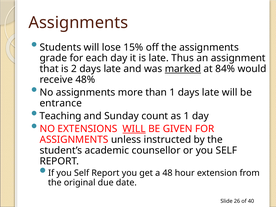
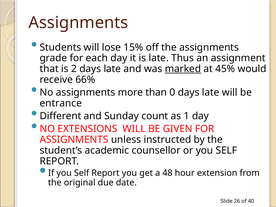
84%: 84% -> 45% (225, 69)
48%: 48% -> 66% (85, 80)
than 1: 1 -> 0 (172, 92)
Teaching: Teaching -> Different (60, 116)
WILL underline: present -> none (134, 129)
